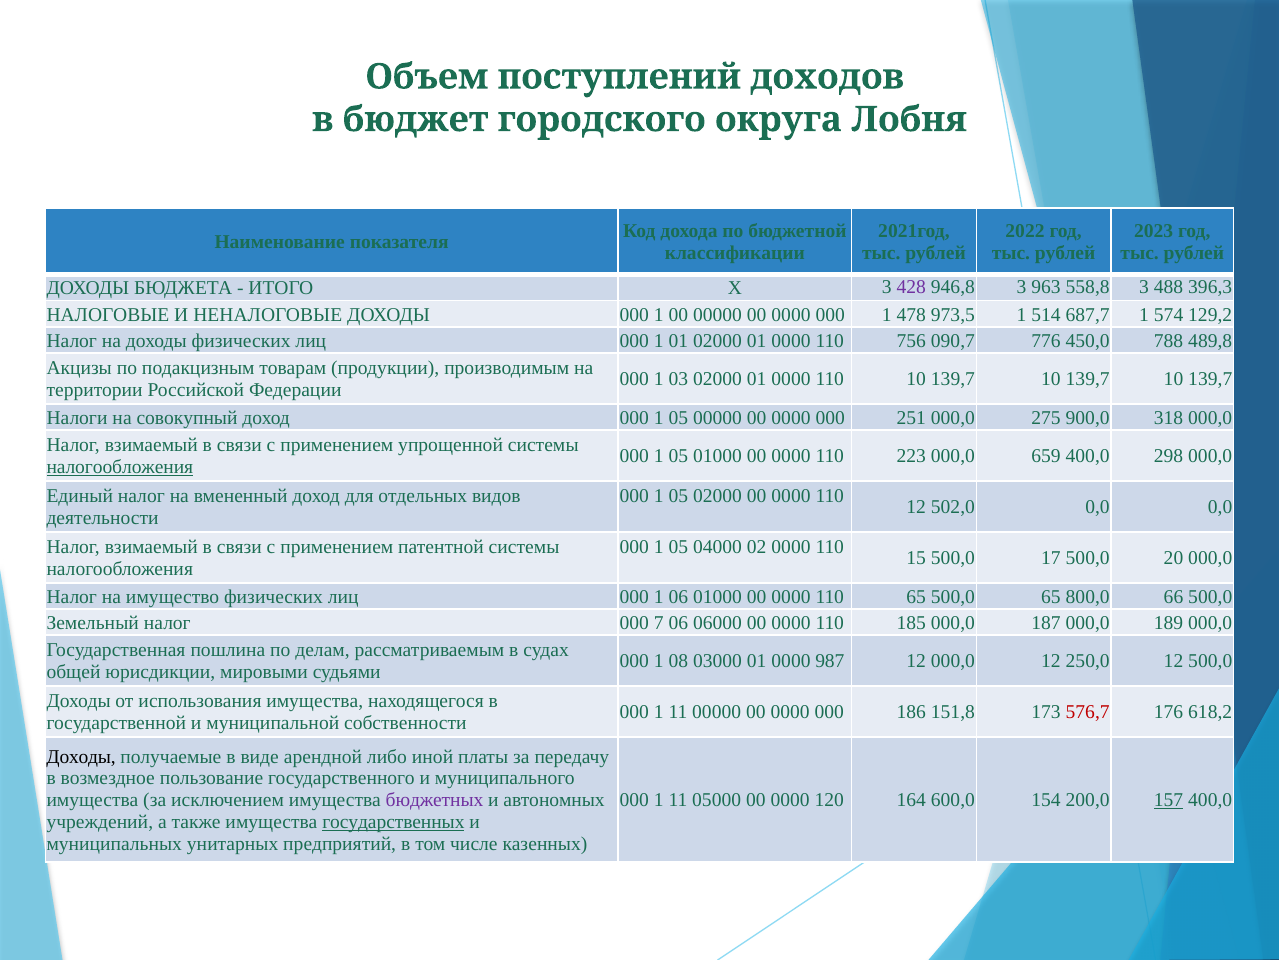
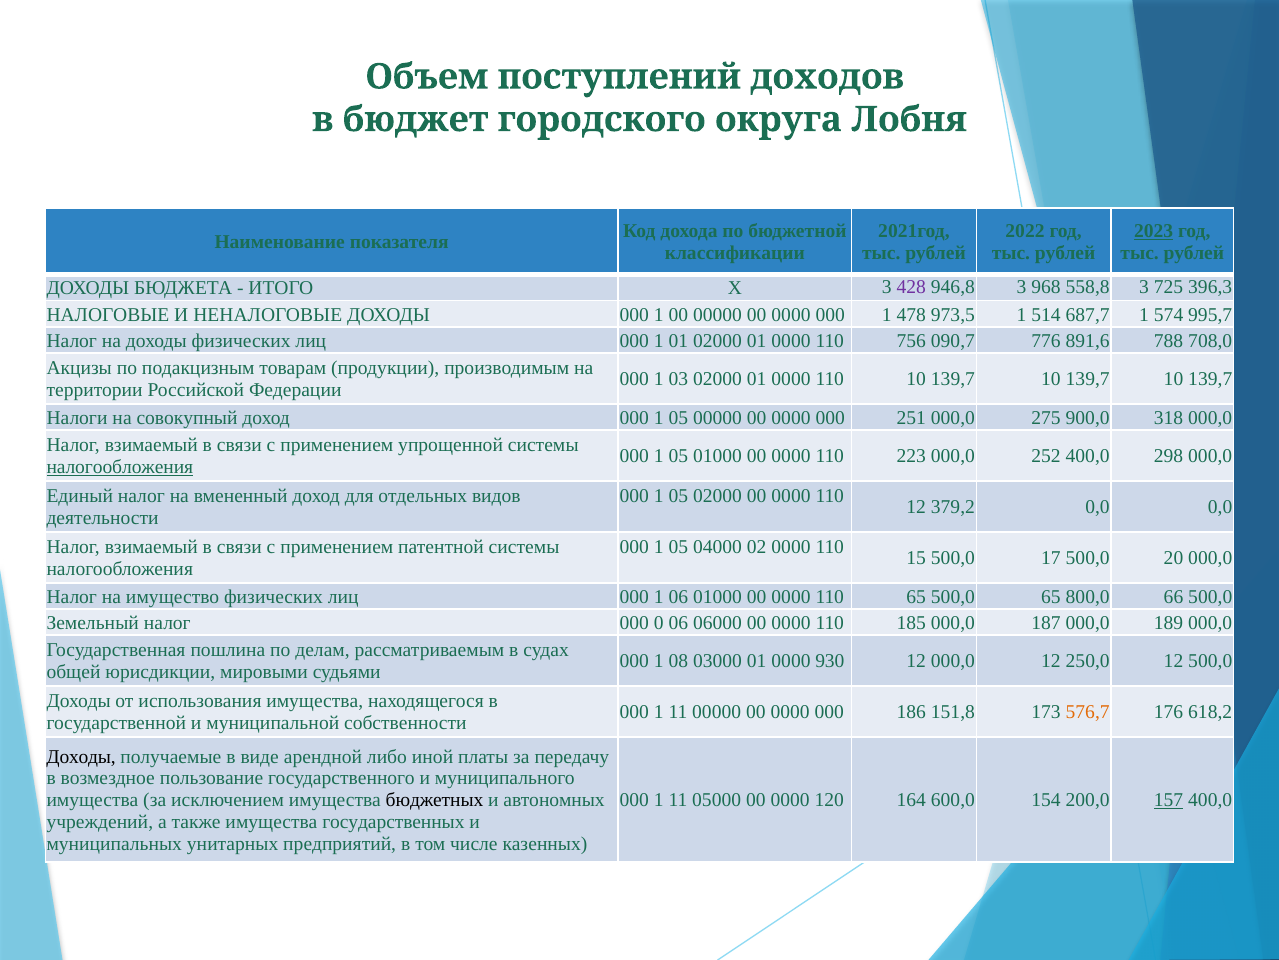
2023 underline: none -> present (1154, 231)
963: 963 -> 968 (1046, 287)
488: 488 -> 725 (1169, 287)
129,2: 129,2 -> 995,7 (1210, 314)
450,0: 450,0 -> 891,6 (1088, 340)
489,8: 489,8 -> 708,0 (1210, 340)
659: 659 -> 252 (1046, 456)
502,0: 502,0 -> 379,2 (953, 507)
7: 7 -> 0 (659, 622)
987: 987 -> 930 (830, 661)
576,7 colour: red -> orange (1088, 712)
бюджетных colour: purple -> black (434, 800)
государственных underline: present -> none (393, 821)
